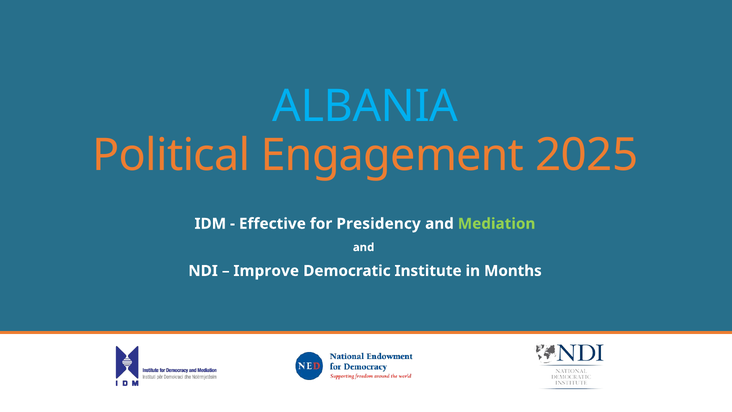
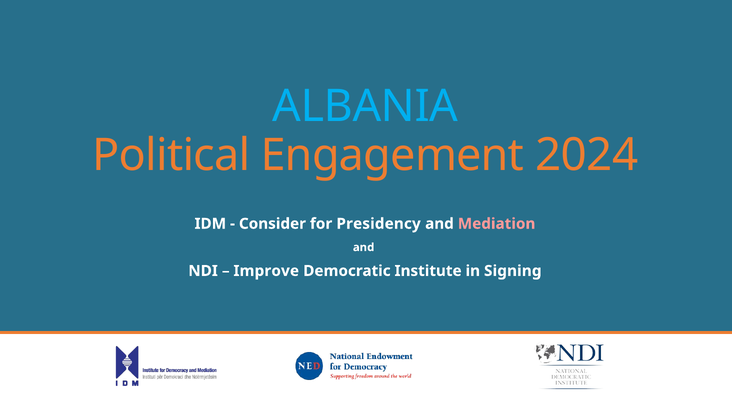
2025: 2025 -> 2024 (587, 155)
Effective: Effective -> Consider (272, 224)
Mediation colour: light green -> pink (497, 224)
Months: Months -> Signing (513, 271)
